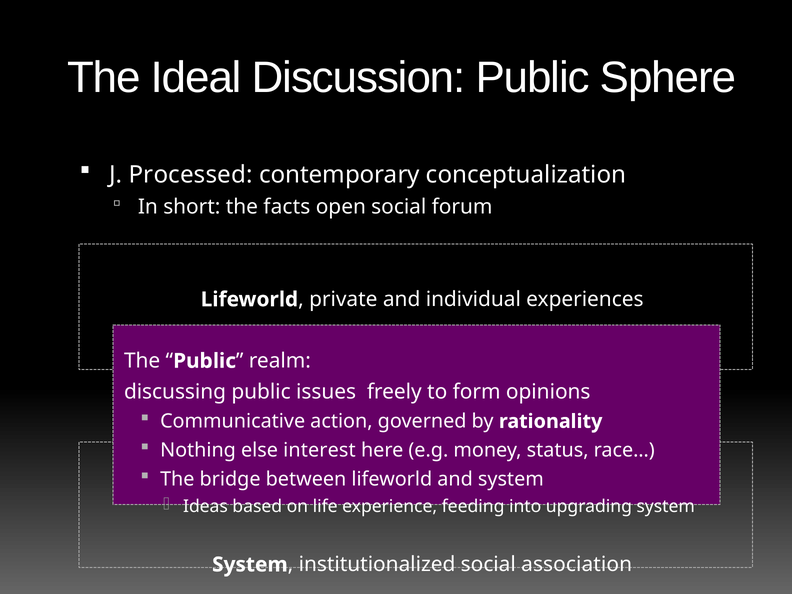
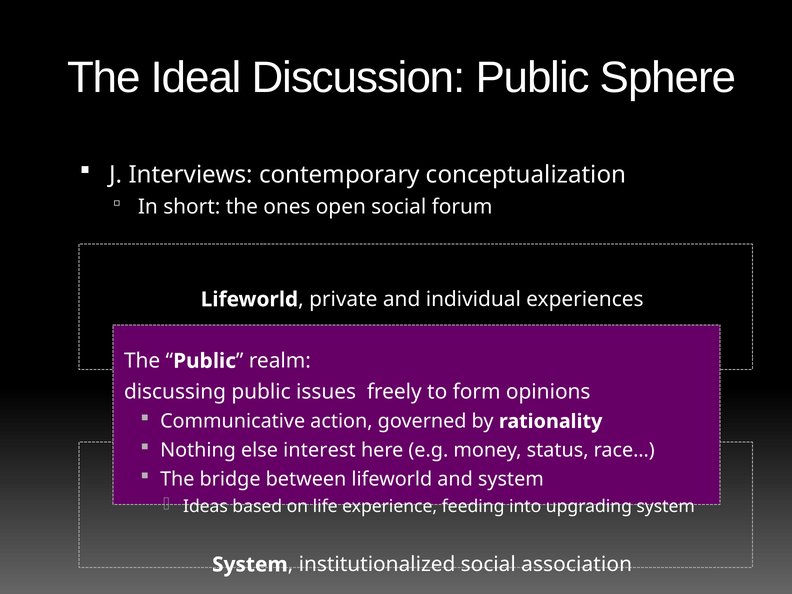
Processed: Processed -> Interviews (191, 175)
facts: facts -> ones (287, 207)
